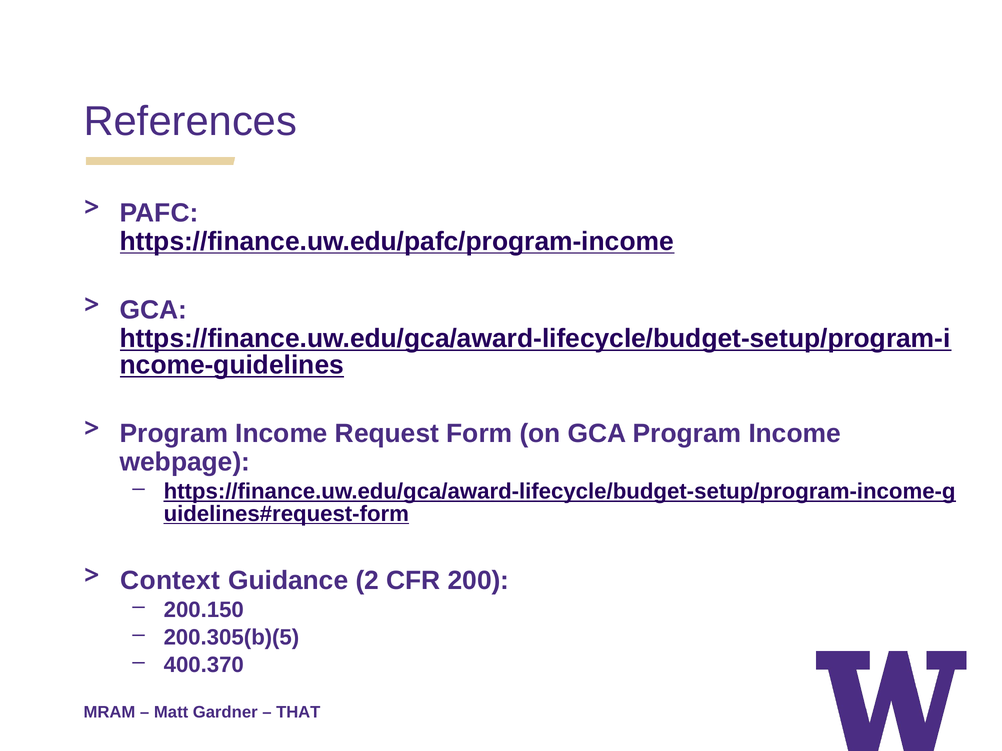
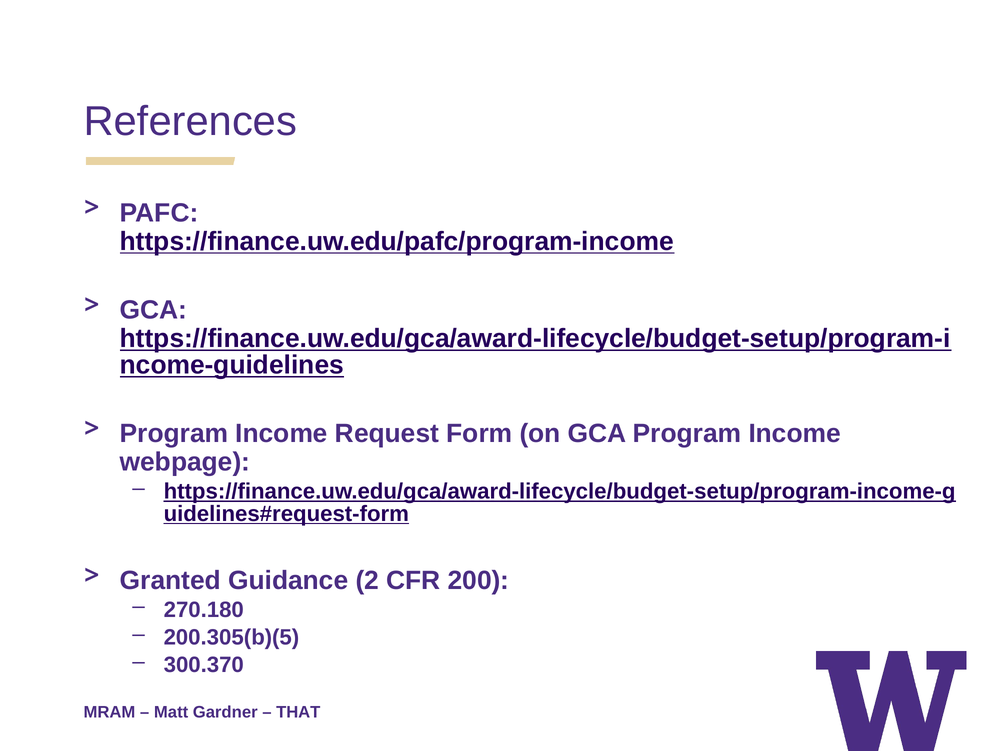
Context: Context -> Granted (170, 581)
200.150: 200.150 -> 270.180 (204, 610)
400.370: 400.370 -> 300.370 (204, 665)
